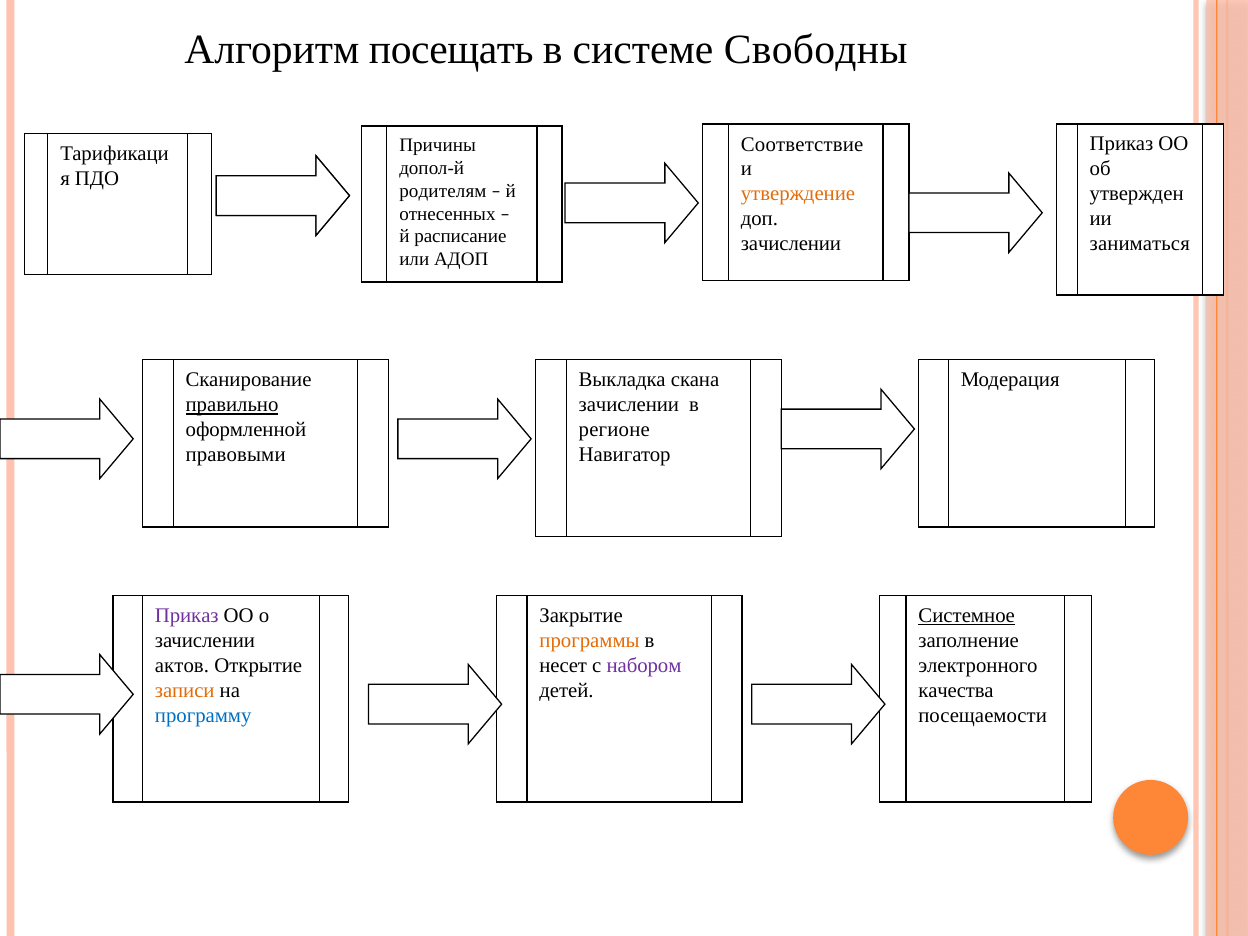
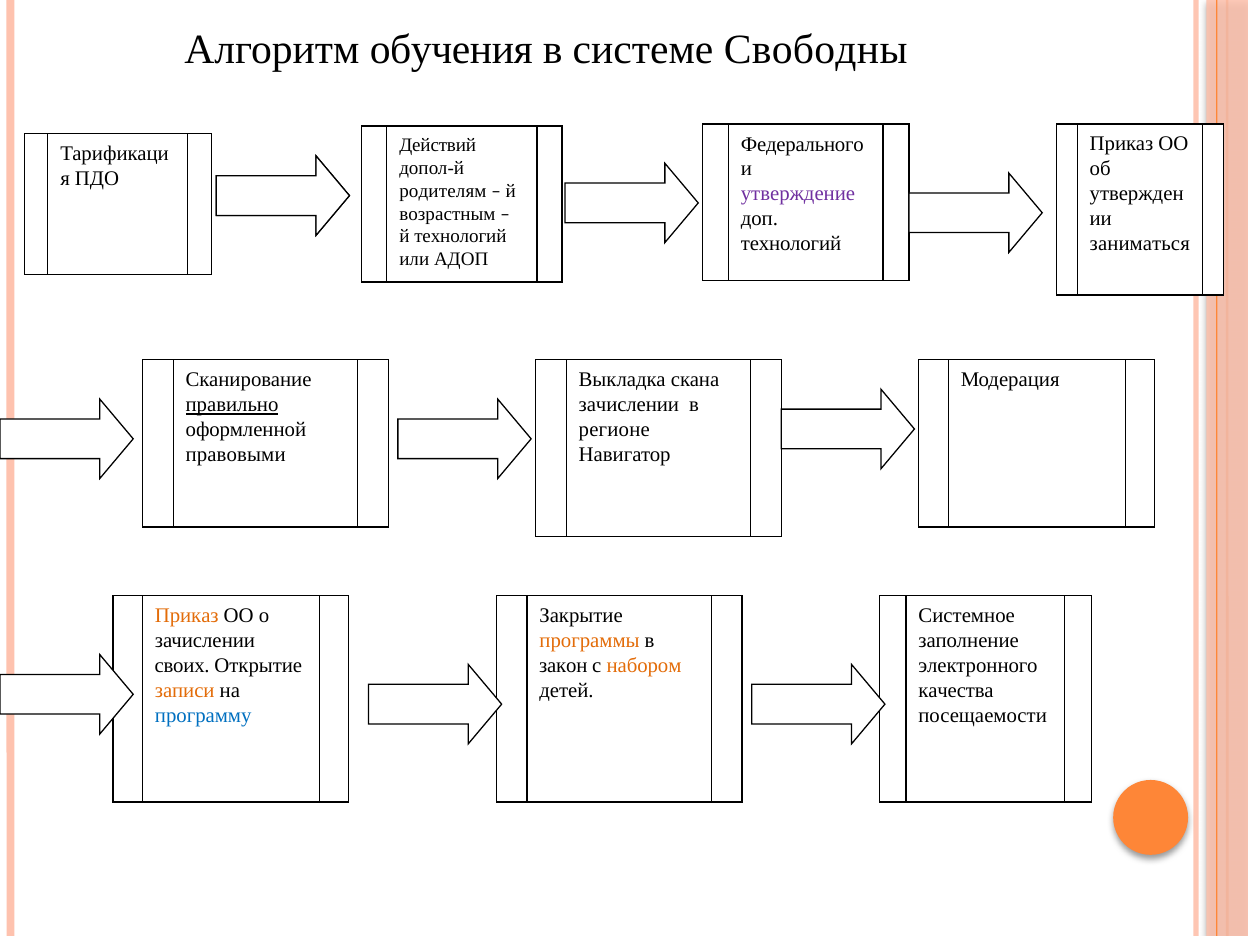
посещать: посещать -> обучения (451, 49)
Соответствие: Соответствие -> Федерального (802, 144)
Причины: Причины -> Действий (438, 145)
утверждение colour: orange -> purple (798, 194)
отнесенных: отнесенных -> возрастным (447, 214)
й расписание: расписание -> технологий (460, 237)
зачислении: зачислении -> технологий (791, 244)
Приказ colour: purple -> orange (187, 616)
Системное underline: present -> none (967, 616)
актов: актов -> своих (182, 666)
несет: несет -> закон (563, 666)
набором colour: purple -> orange (644, 666)
